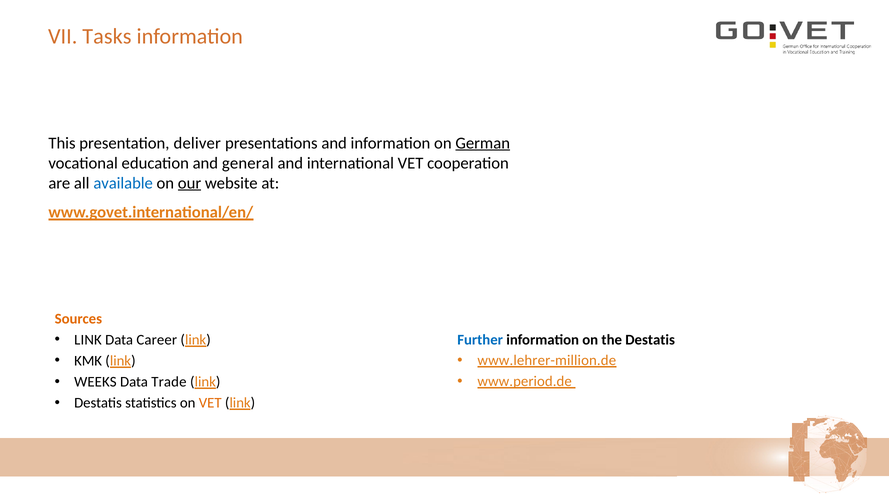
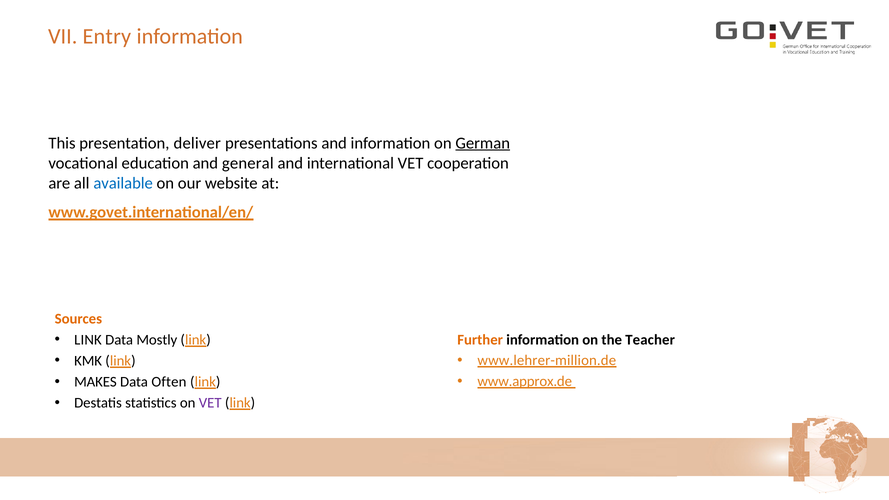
Tasks: Tasks -> Entry (107, 37)
our underline: present -> none (190, 183)
Career: Career -> Mostly (157, 340)
Further colour: blue -> orange (480, 340)
the Destatis: Destatis -> Teacher (650, 340)
www.period.de: www.period.de -> www.approx.de (525, 382)
WEEKS: WEEKS -> MAKES (95, 382)
Trade: Trade -> Often (169, 382)
VET colour: orange -> purple (210, 403)
